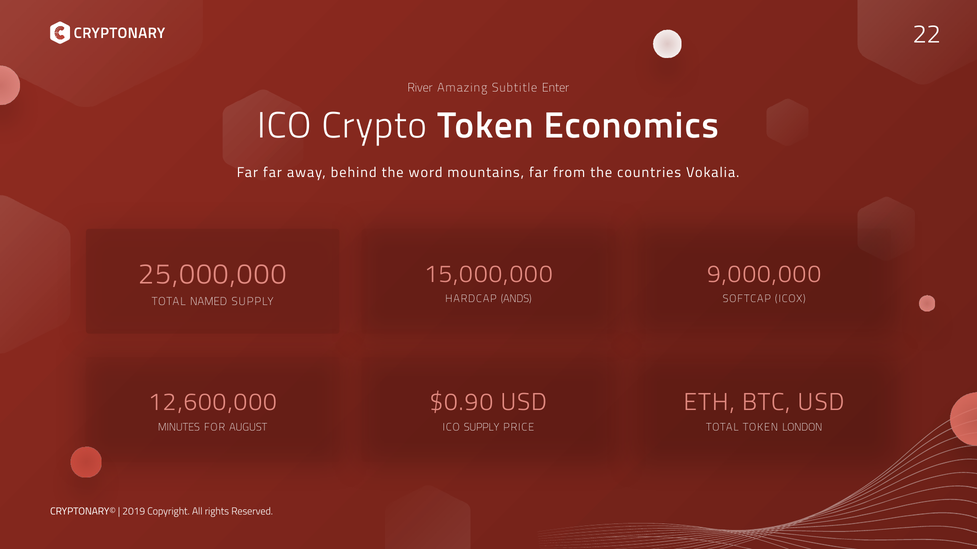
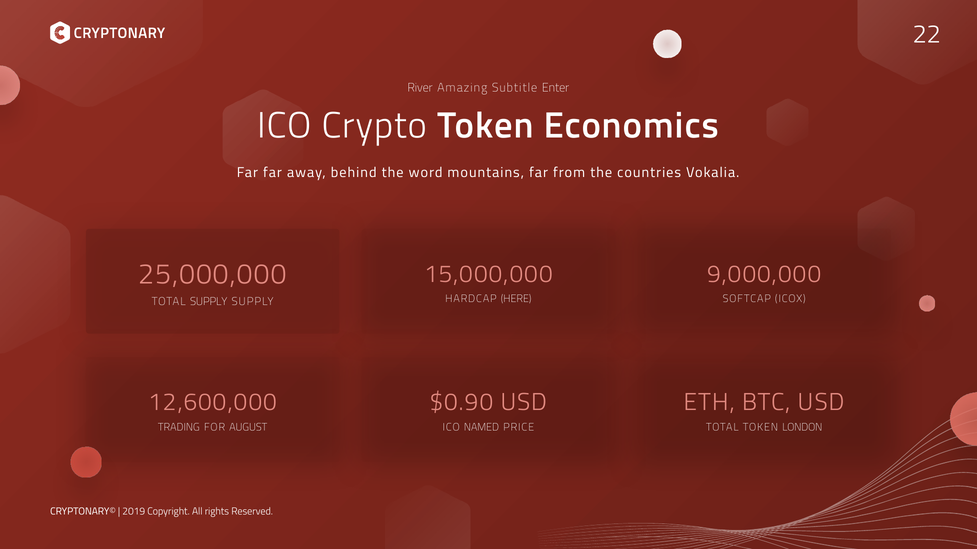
ANDS: ANDS -> HERE (516, 299)
TOTAL NAMED: NAMED -> SUPPLY (209, 302)
MINUTES: MINUTES -> TRADING (179, 427)
ICO SUPPLY: SUPPLY -> NAMED (481, 427)
